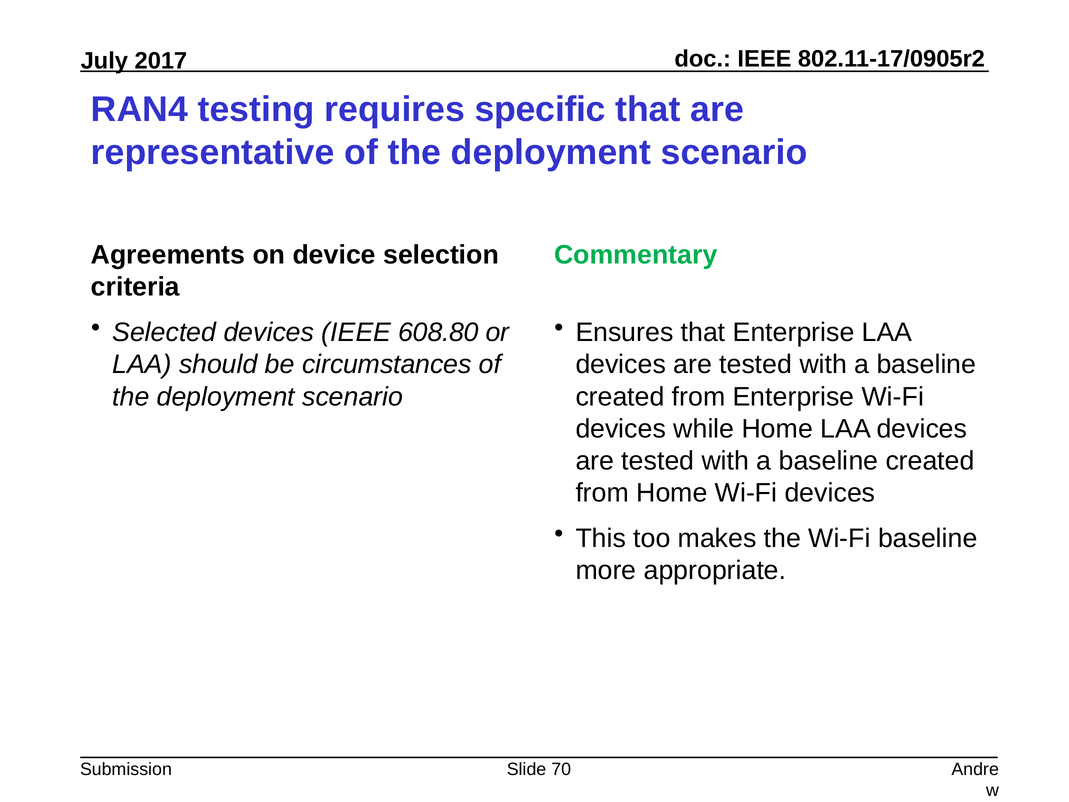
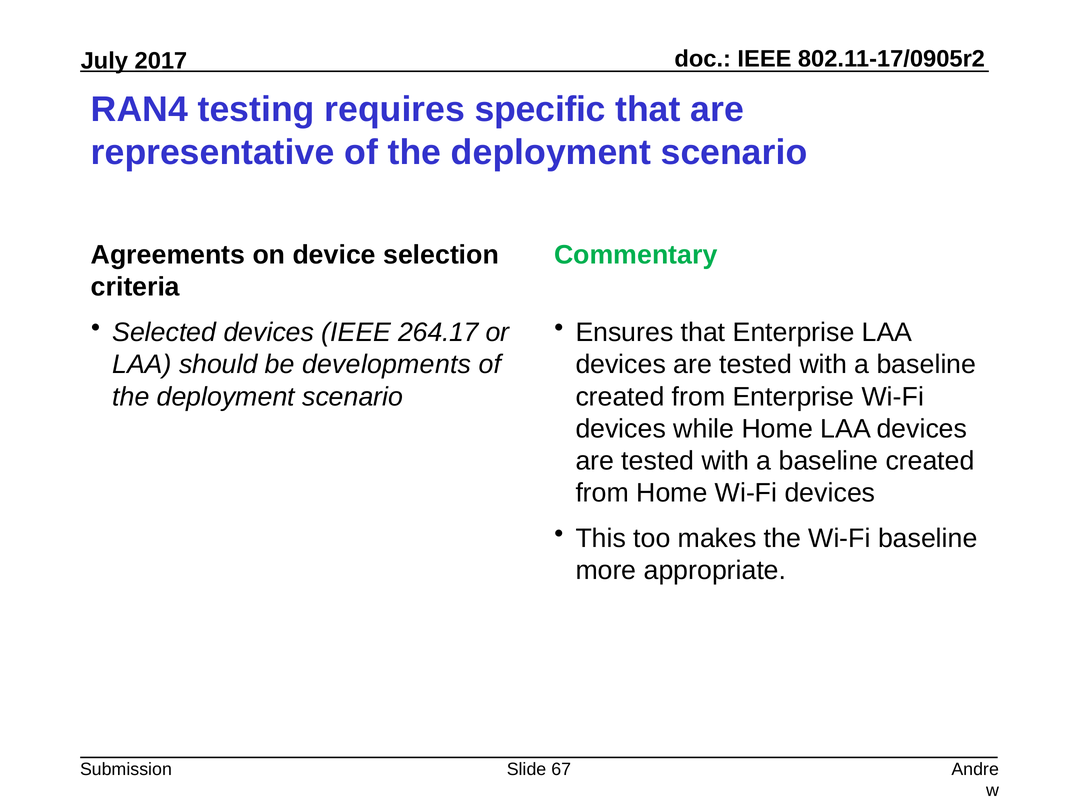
608.80: 608.80 -> 264.17 (439, 332)
circumstances: circumstances -> developments (387, 364)
70: 70 -> 67 (561, 769)
